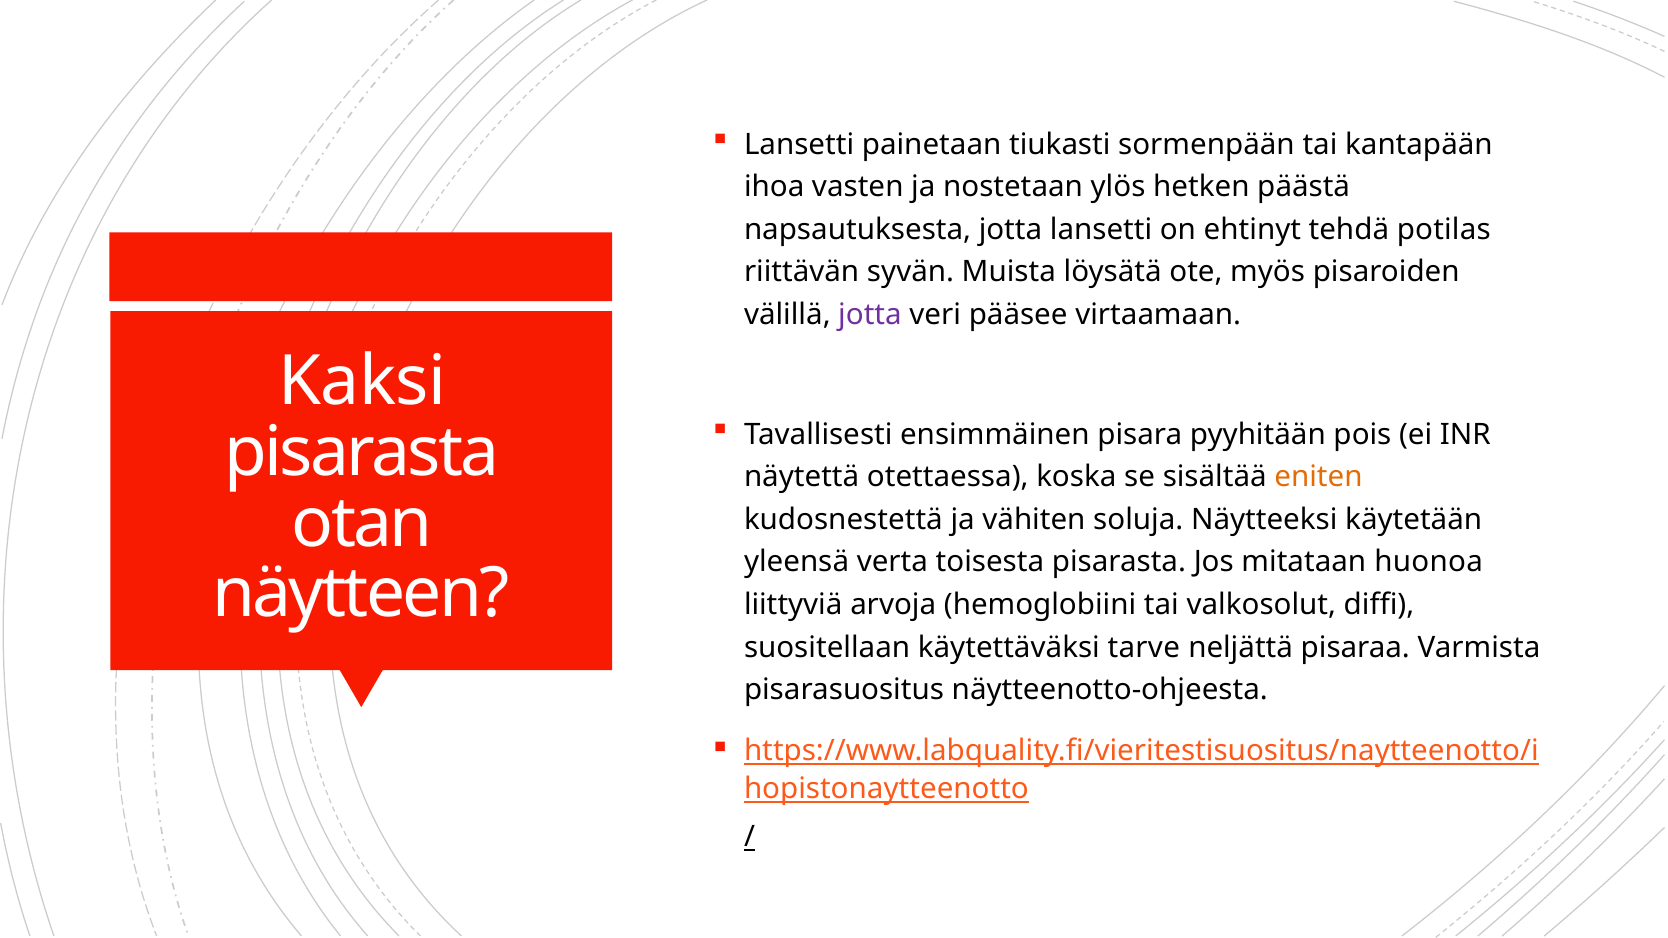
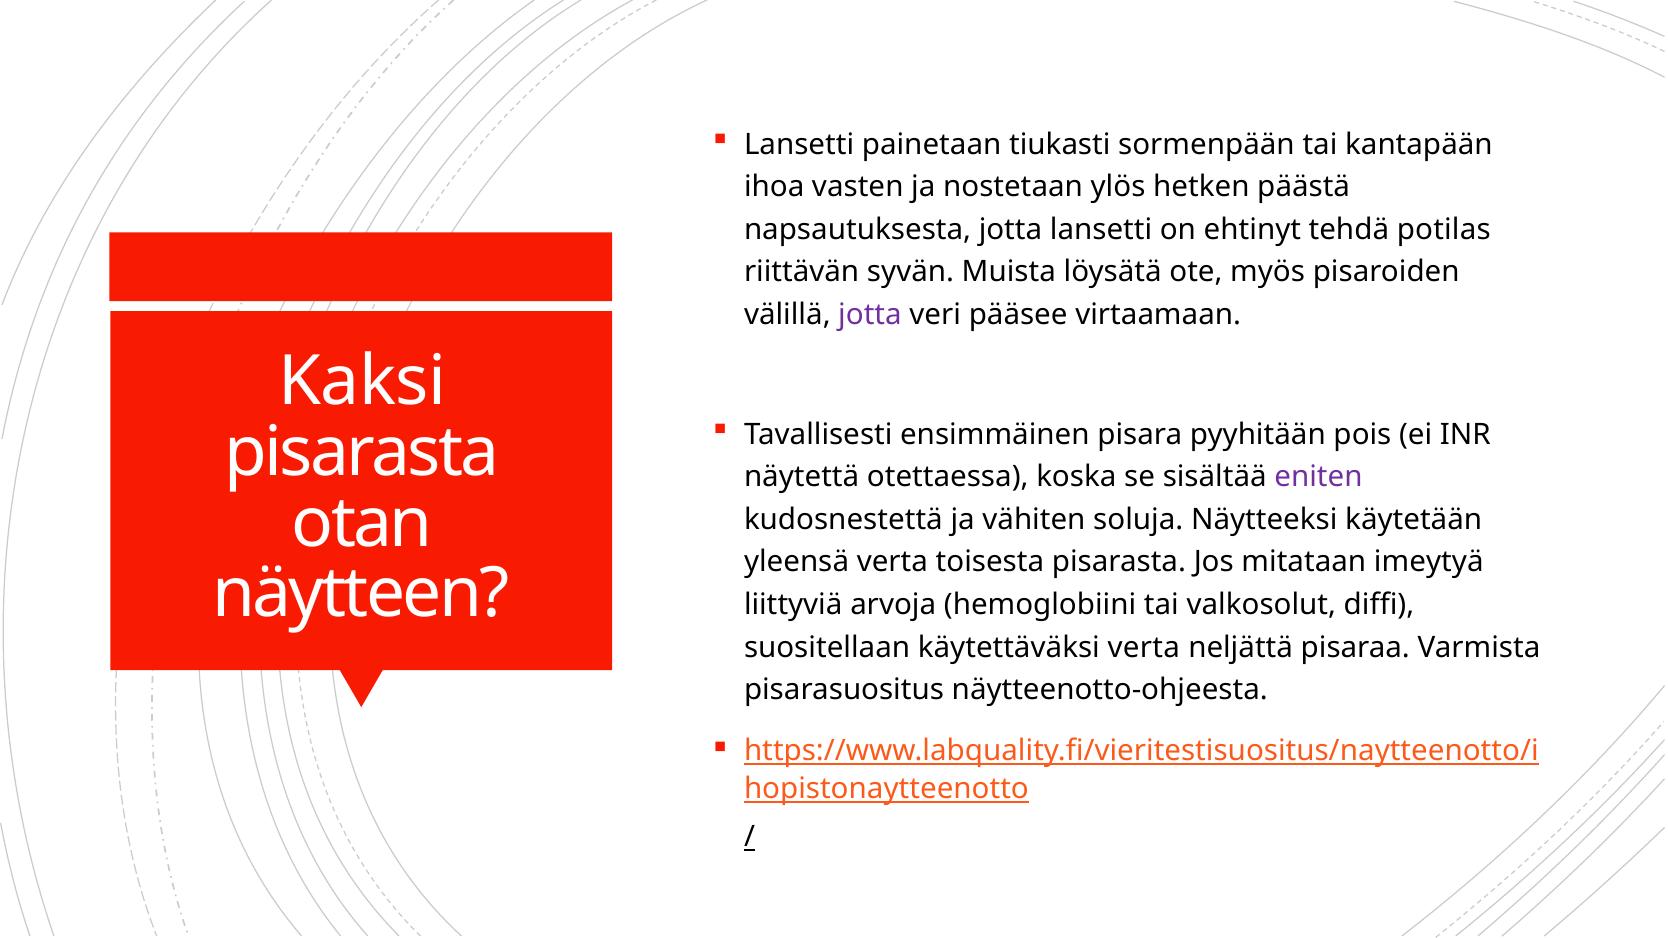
eniten colour: orange -> purple (1318, 477)
huonoa: huonoa -> imeytyä (1429, 562)
käytettäväksi tarve: tarve -> verta (1144, 647)
